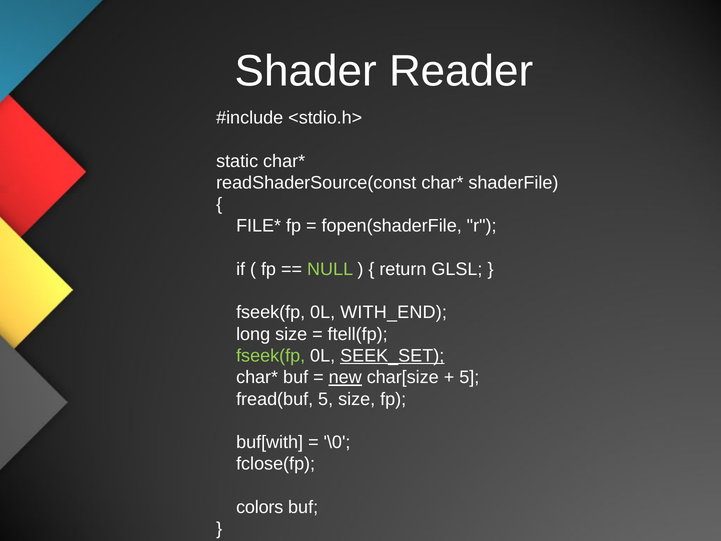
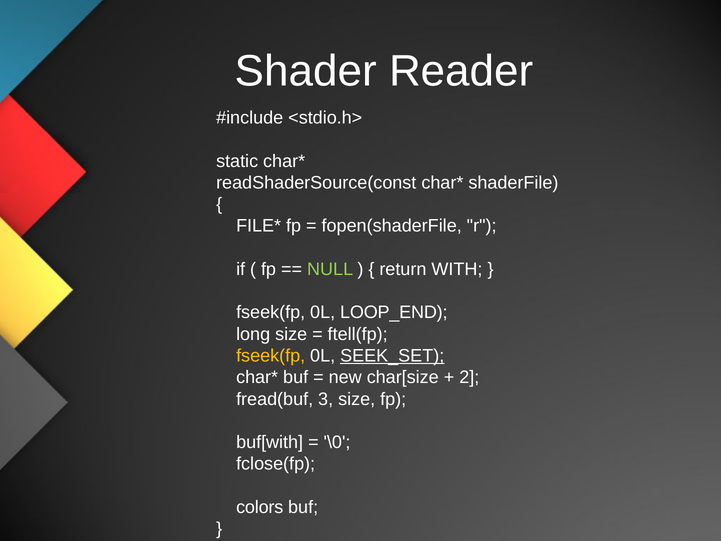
GLSL: GLSL -> WITH (457, 269)
WITH_END: WITH_END -> LOOP_END (394, 312)
fseek(fp colour: light green -> yellow (271, 356)
new underline: present -> none (345, 377)
5: 5 -> 2 (469, 377)
fread(buf 5: 5 -> 3 (326, 399)
